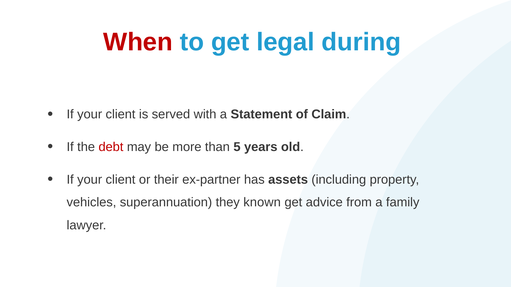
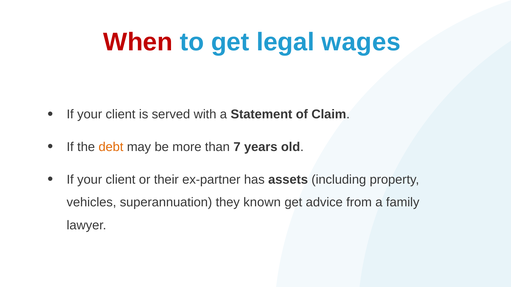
during: during -> wages (361, 42)
debt colour: red -> orange (111, 147)
5: 5 -> 7 (237, 147)
